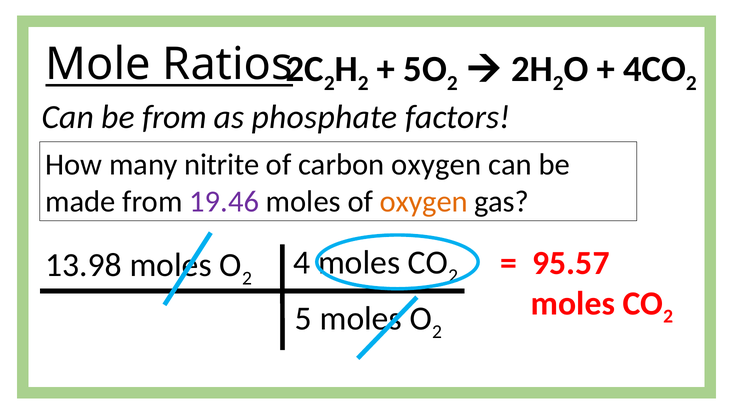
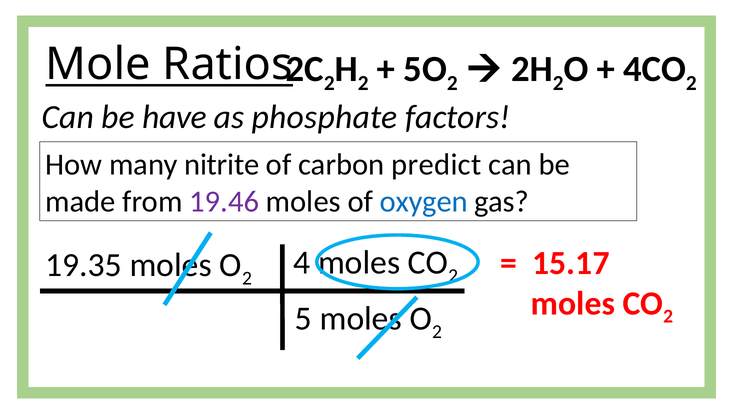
be from: from -> have (175, 117)
carbon oxygen: oxygen -> predict (436, 165)
oxygen colour: orange -> blue (424, 201)
95.57: 95.57 -> 15.17 (571, 263)
13.98: 13.98 -> 19.35 (84, 265)
